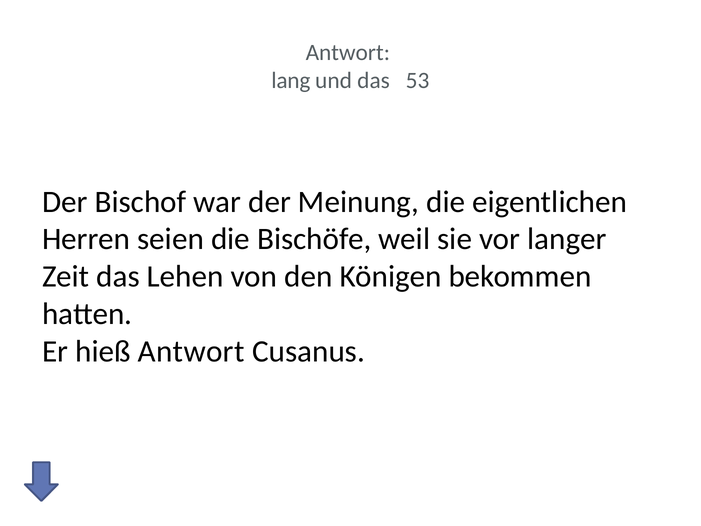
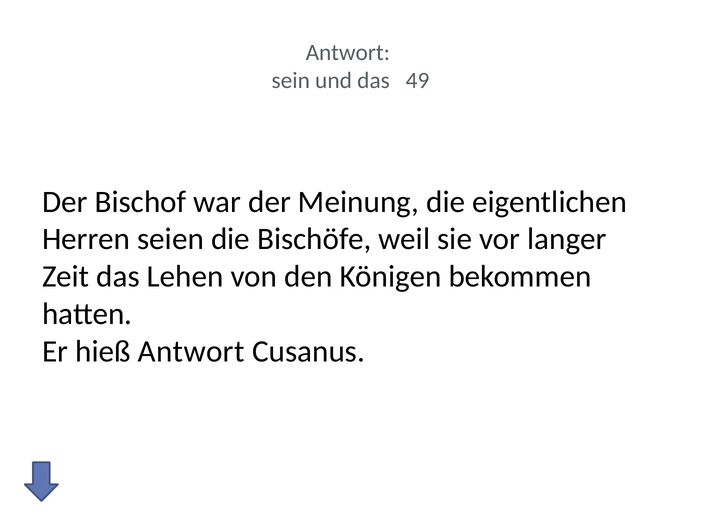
lang: lang -> sein (291, 81)
53: 53 -> 49 (418, 81)
